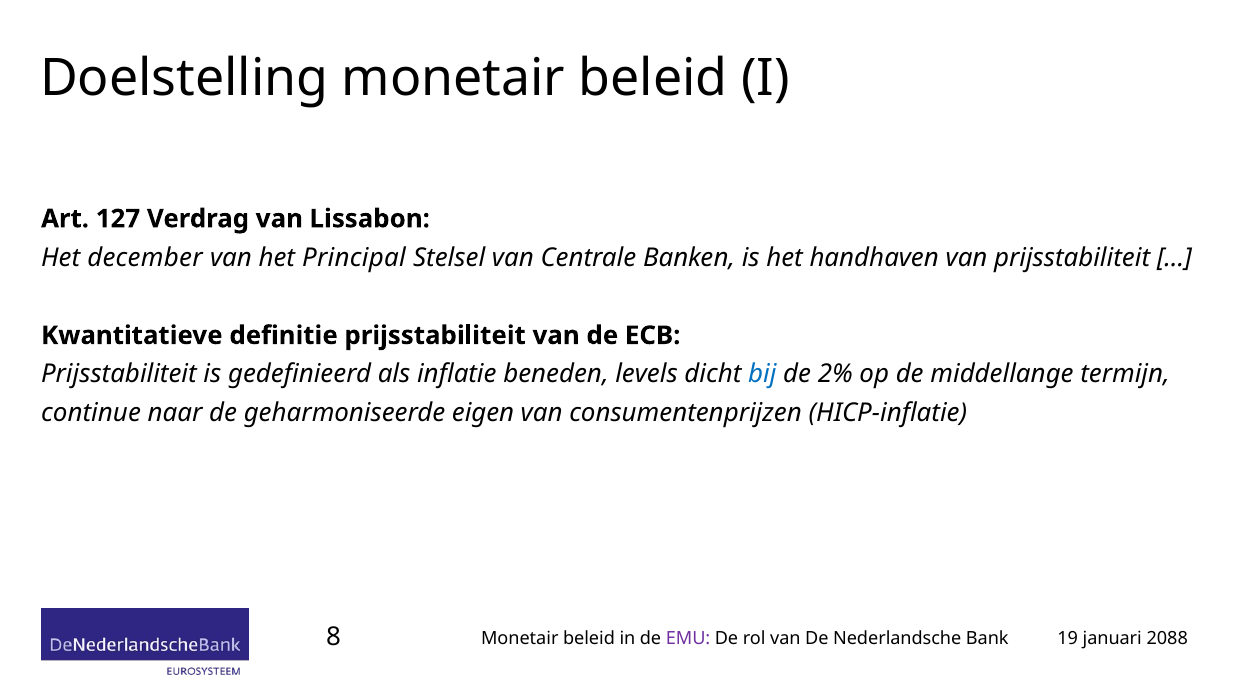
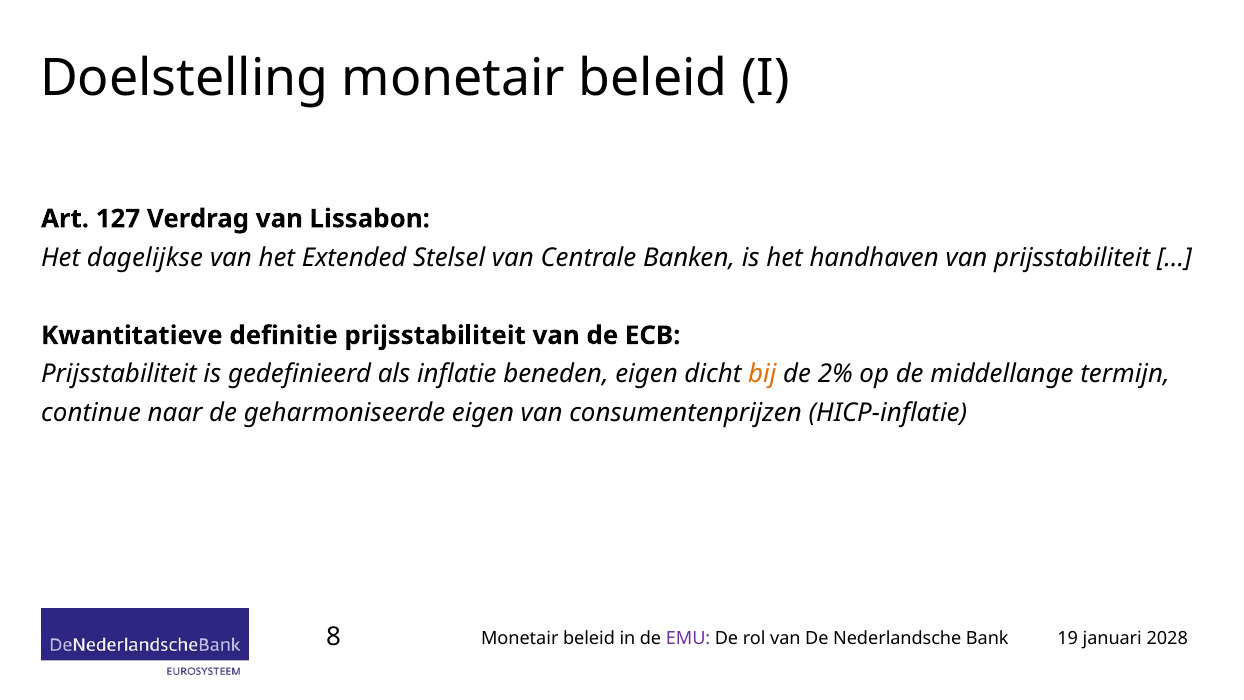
december: december -> dagelijkse (145, 258)
Principal: Principal -> Extended (354, 258)
beneden levels: levels -> eigen (647, 374)
bij colour: blue -> orange (762, 374)
2088: 2088 -> 2028 (1167, 638)
